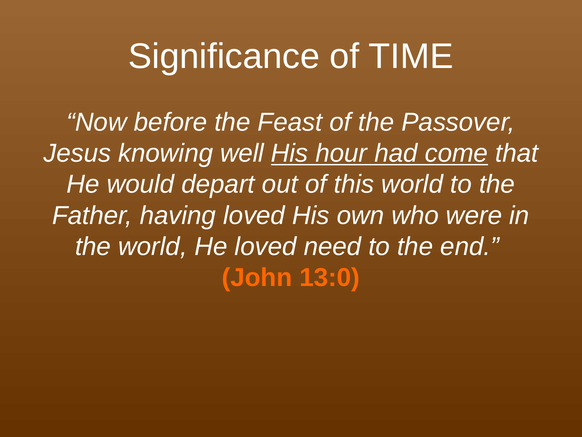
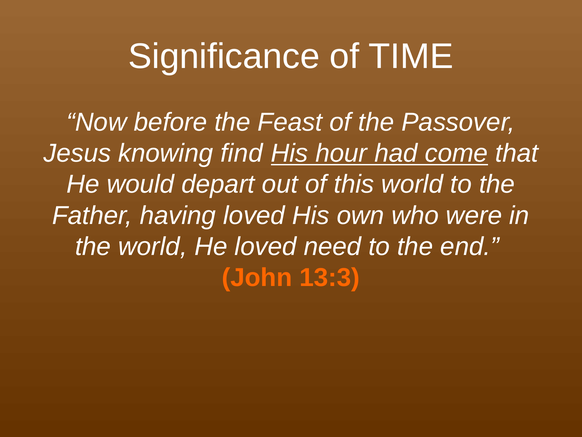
well: well -> find (242, 153)
13:0: 13:0 -> 13:3 (330, 277)
